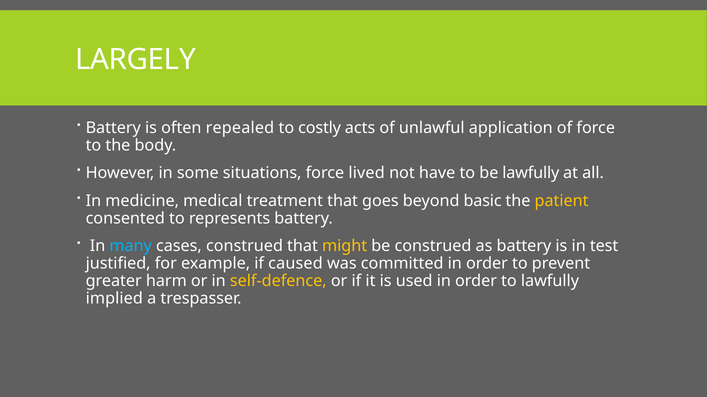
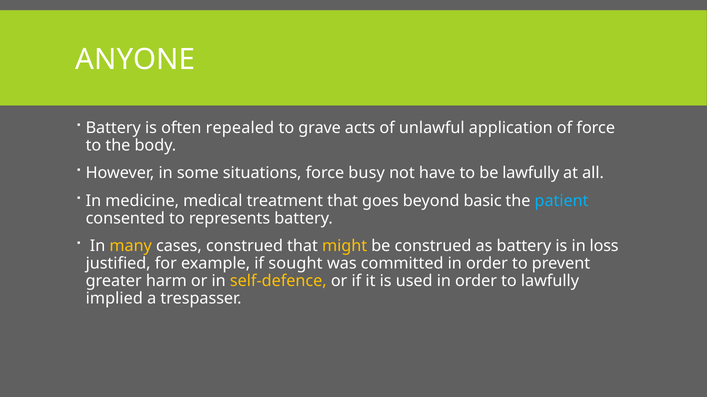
LARGELY: LARGELY -> ANYONE (135, 59)
costly: costly -> grave (320, 128)
lived: lived -> busy (367, 173)
patient colour: yellow -> light blue (562, 201)
many colour: light blue -> yellow (131, 246)
test: test -> loss (604, 246)
caused: caused -> sought (295, 264)
